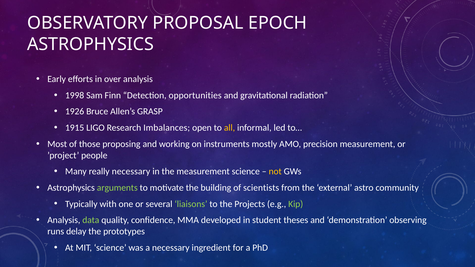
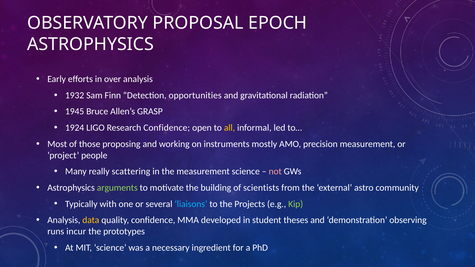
1998: 1998 -> 1932 (75, 95)
1926: 1926 -> 1945 (75, 112)
1915: 1915 -> 1924 (75, 128)
Research Imbalances: Imbalances -> Confidence (167, 128)
really necessary: necessary -> scattering (131, 172)
not colour: yellow -> pink (275, 172)
liaisons colour: light green -> light blue (191, 204)
data colour: light green -> yellow (91, 220)
delay: delay -> incur (76, 232)
